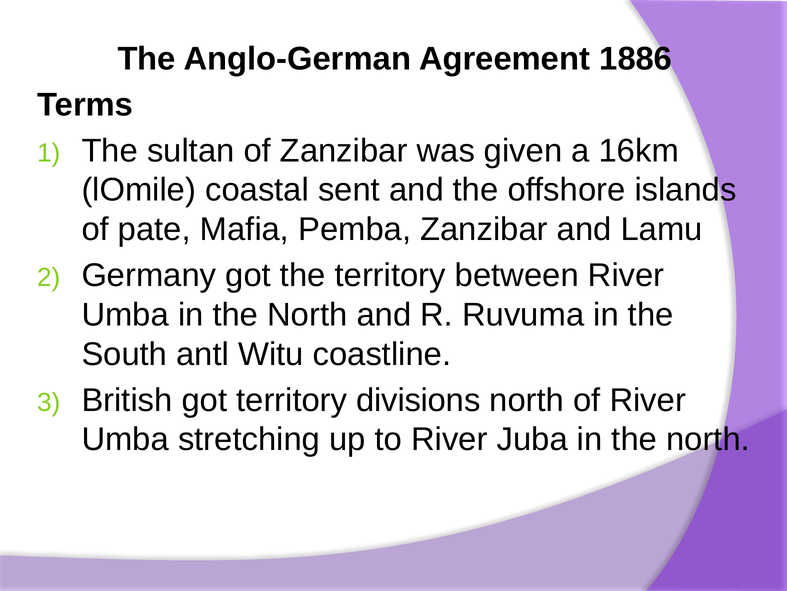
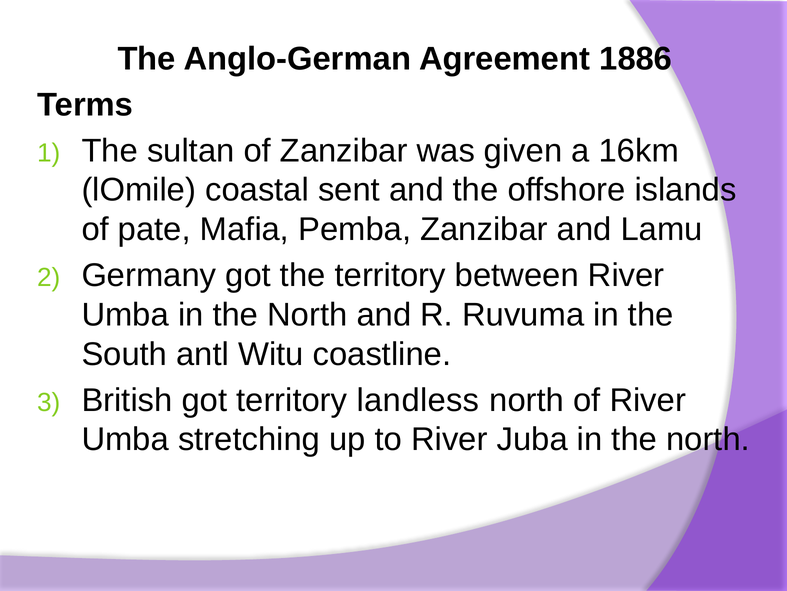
divisions: divisions -> landless (418, 400)
